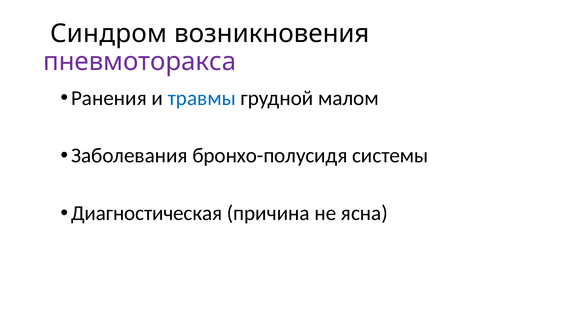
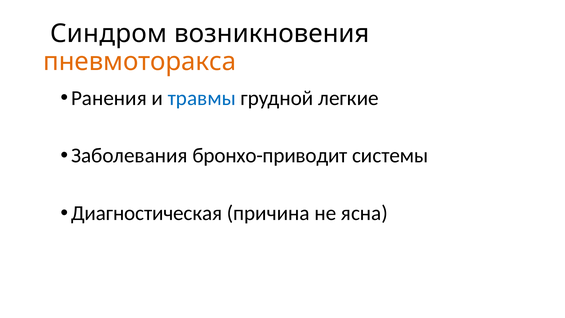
пневмоторакса colour: purple -> orange (140, 61)
малом: малом -> легкие (348, 98)
бронхо-полусидя: бронхо-полусидя -> бронхо-приводит (270, 156)
